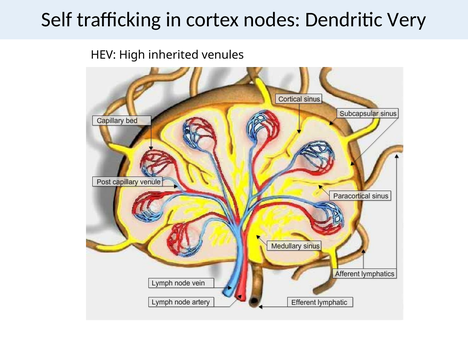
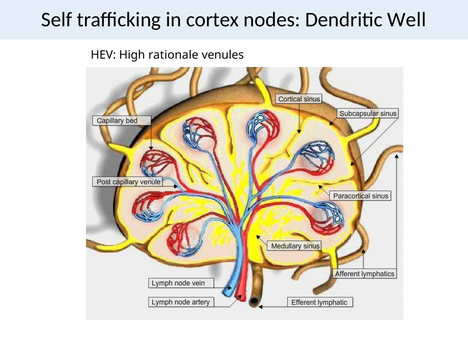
Very: Very -> Well (407, 20)
inherited: inherited -> rationale (173, 55)
